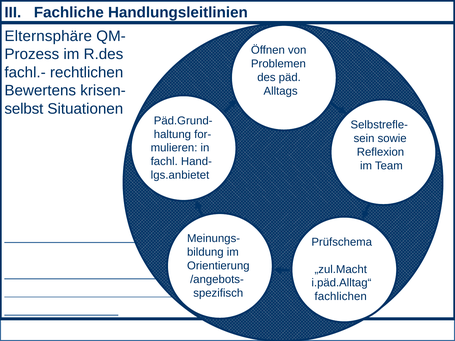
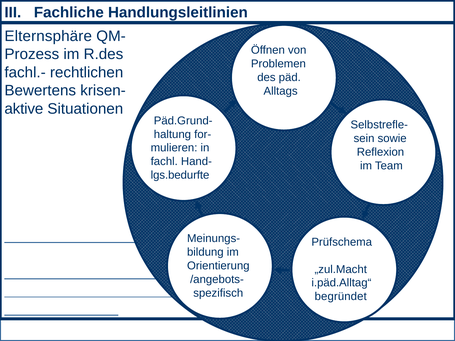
selbst: selbst -> aktive (24, 109)
lgs.anbietet: lgs.anbietet -> lgs.bedurfte (180, 175)
fachlichen: fachlichen -> begründet (341, 297)
